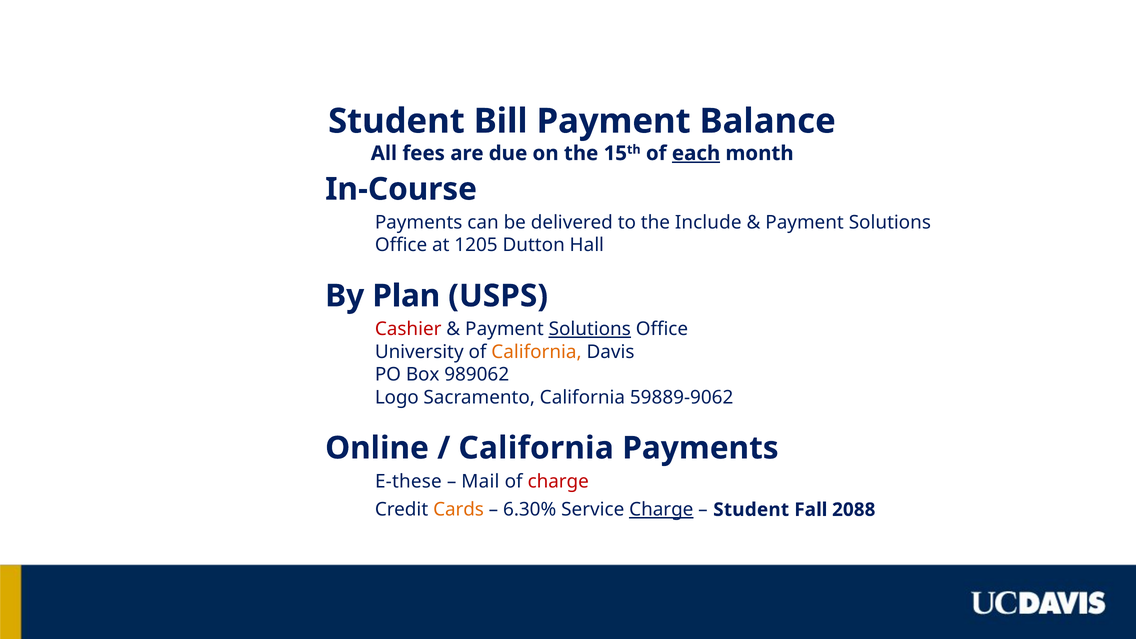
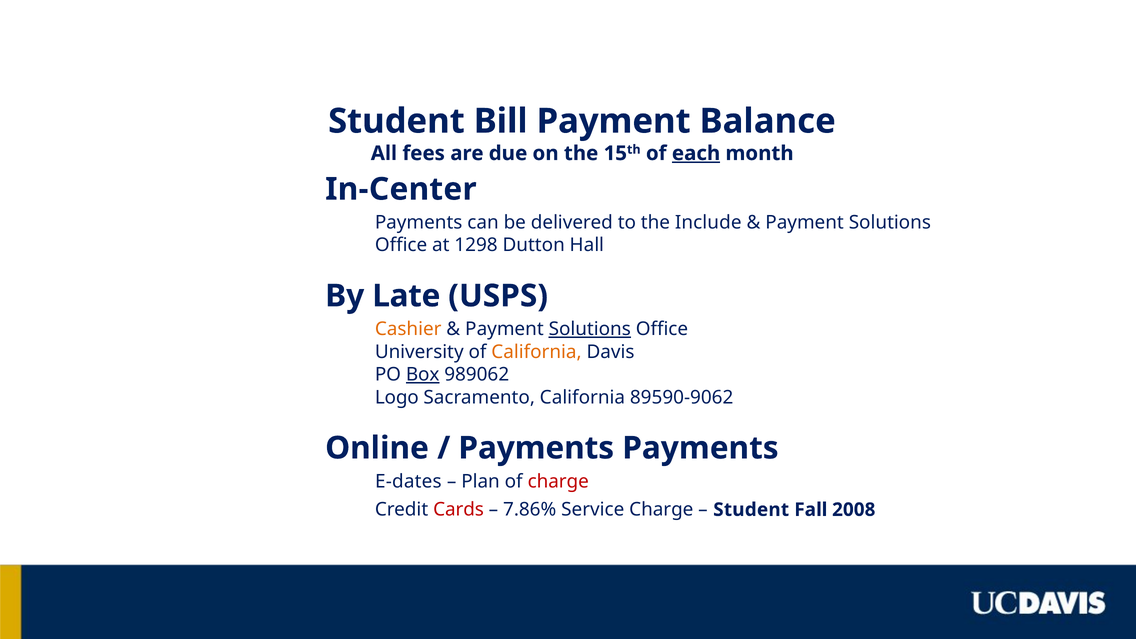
In-Course: In-Course -> In-Center (401, 189)
1205: 1205 -> 1298 (476, 245)
Plan: Plan -> Late (406, 296)
Cashier colour: red -> orange (408, 329)
Box underline: none -> present (423, 375)
59889-9062: 59889-9062 -> 89590-9062 (682, 397)
California: California -> Payments (536, 448)
E-these: E-these -> E-dates (408, 481)
Mail: Mail -> Plan (481, 481)
Cards colour: orange -> red (459, 510)
6.30%: 6.30% -> 7.86% (530, 510)
Charge underline: present -> none (661, 510)
2088: 2088 -> 2008 (854, 510)
